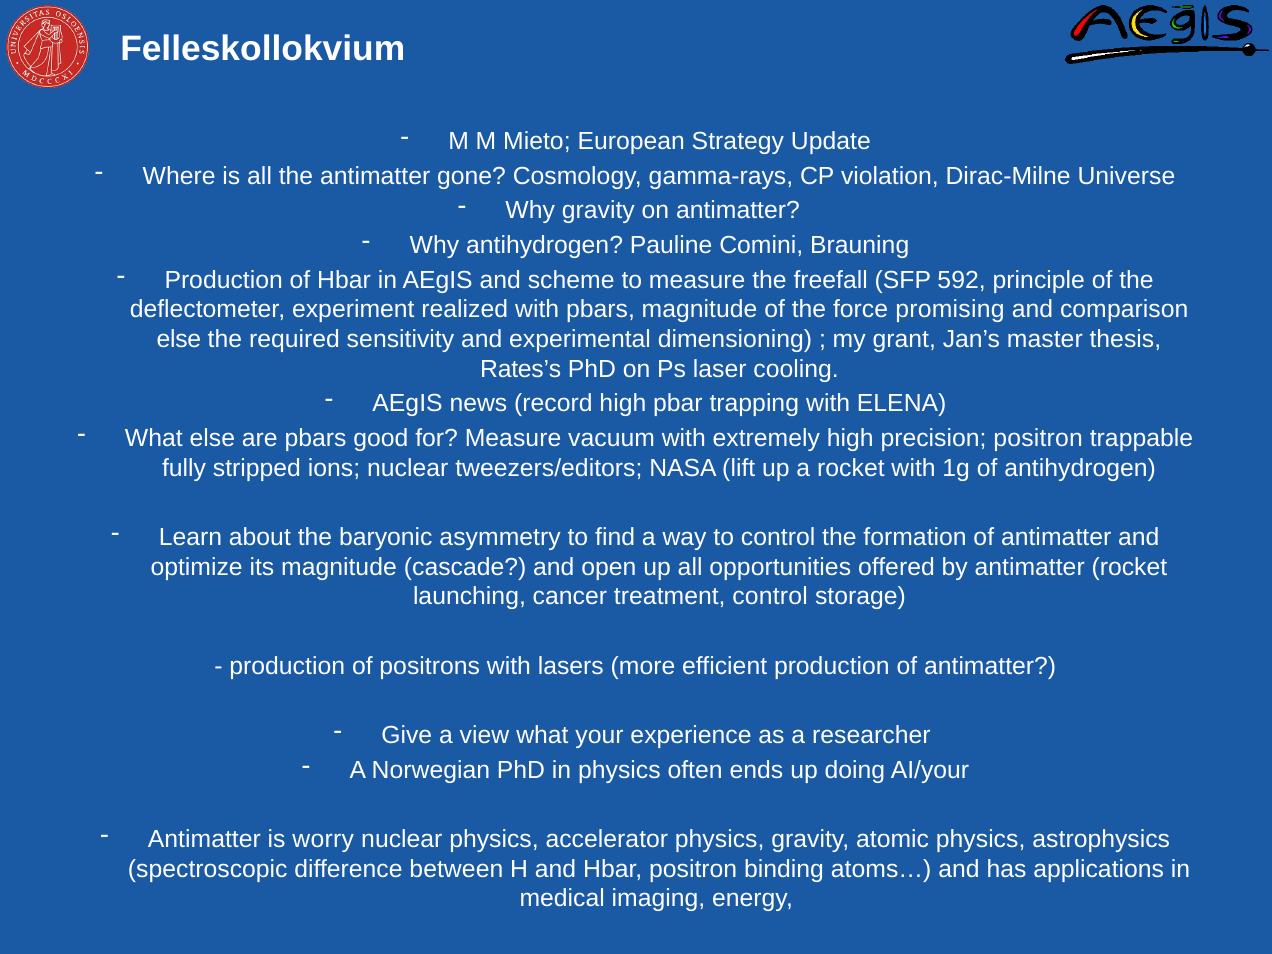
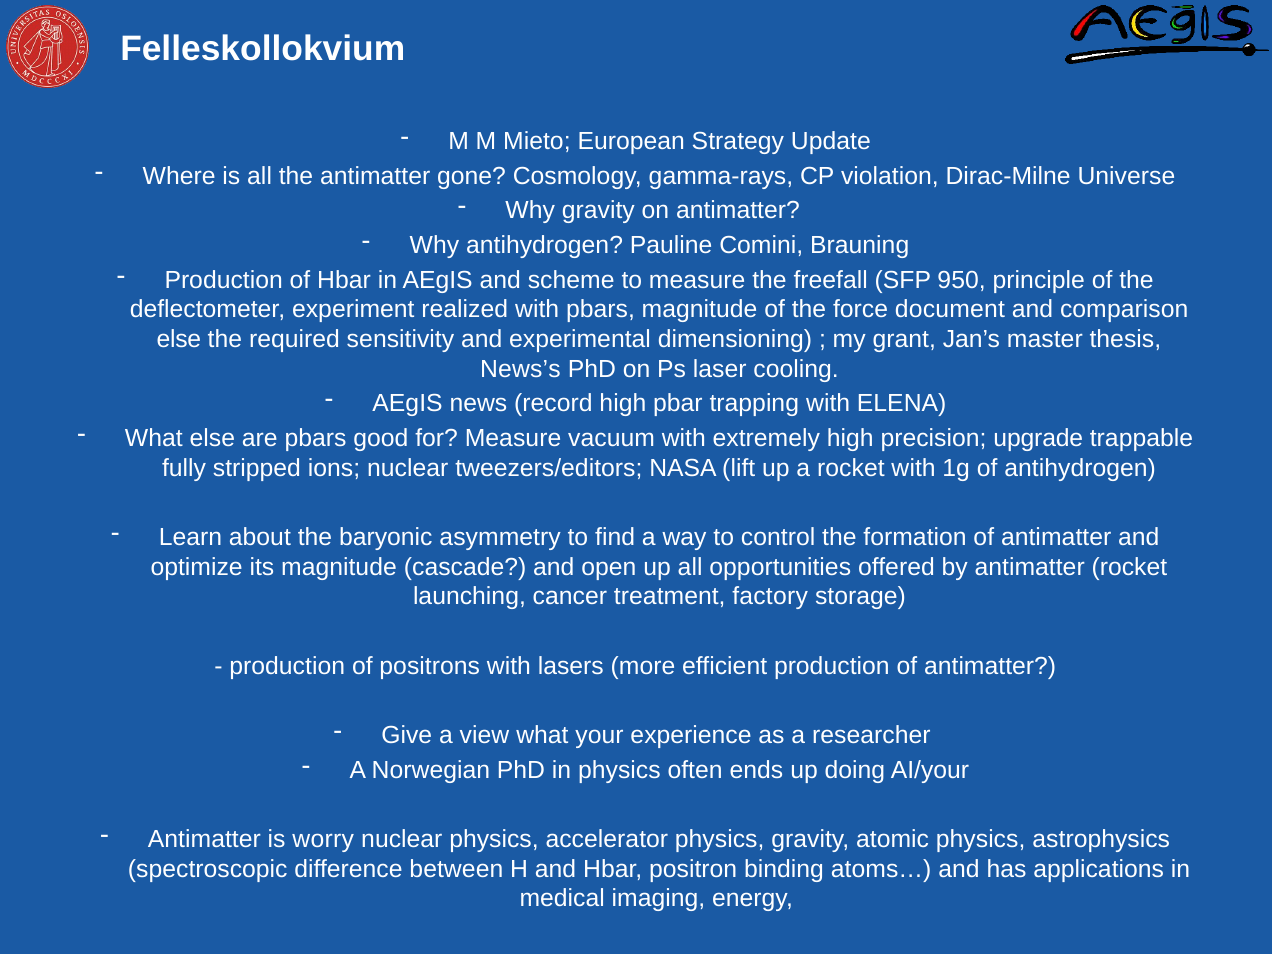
592: 592 -> 950 (962, 280)
promising: promising -> document (950, 310)
Rates’s: Rates’s -> News’s (520, 369)
precision positron: positron -> upgrade (1038, 438)
treatment control: control -> factory (770, 597)
